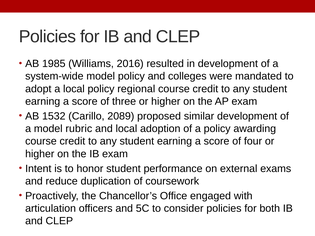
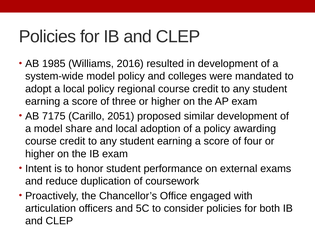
1532: 1532 -> 7175 (54, 116)
2089: 2089 -> 2051 (121, 116)
rubric: rubric -> share (79, 129)
